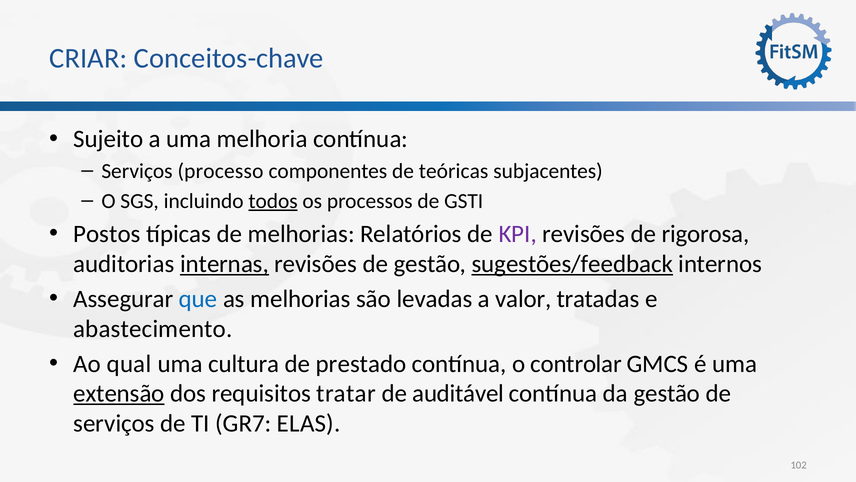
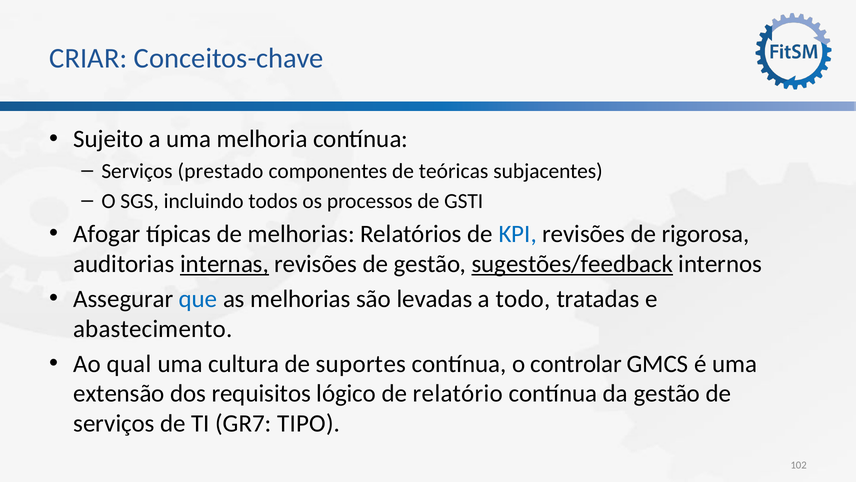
processo: processo -> prestado (220, 171)
todos underline: present -> none (273, 201)
Postos: Postos -> Afogar (107, 234)
KPI colour: purple -> blue (518, 234)
valor: valor -> todo (523, 299)
prestado: prestado -> suportes (361, 363)
extensão underline: present -> none (119, 393)
tratar: tratar -> lógico (346, 393)
auditável: auditável -> relatório (458, 393)
ELAS: ELAS -> TIPO (309, 423)
